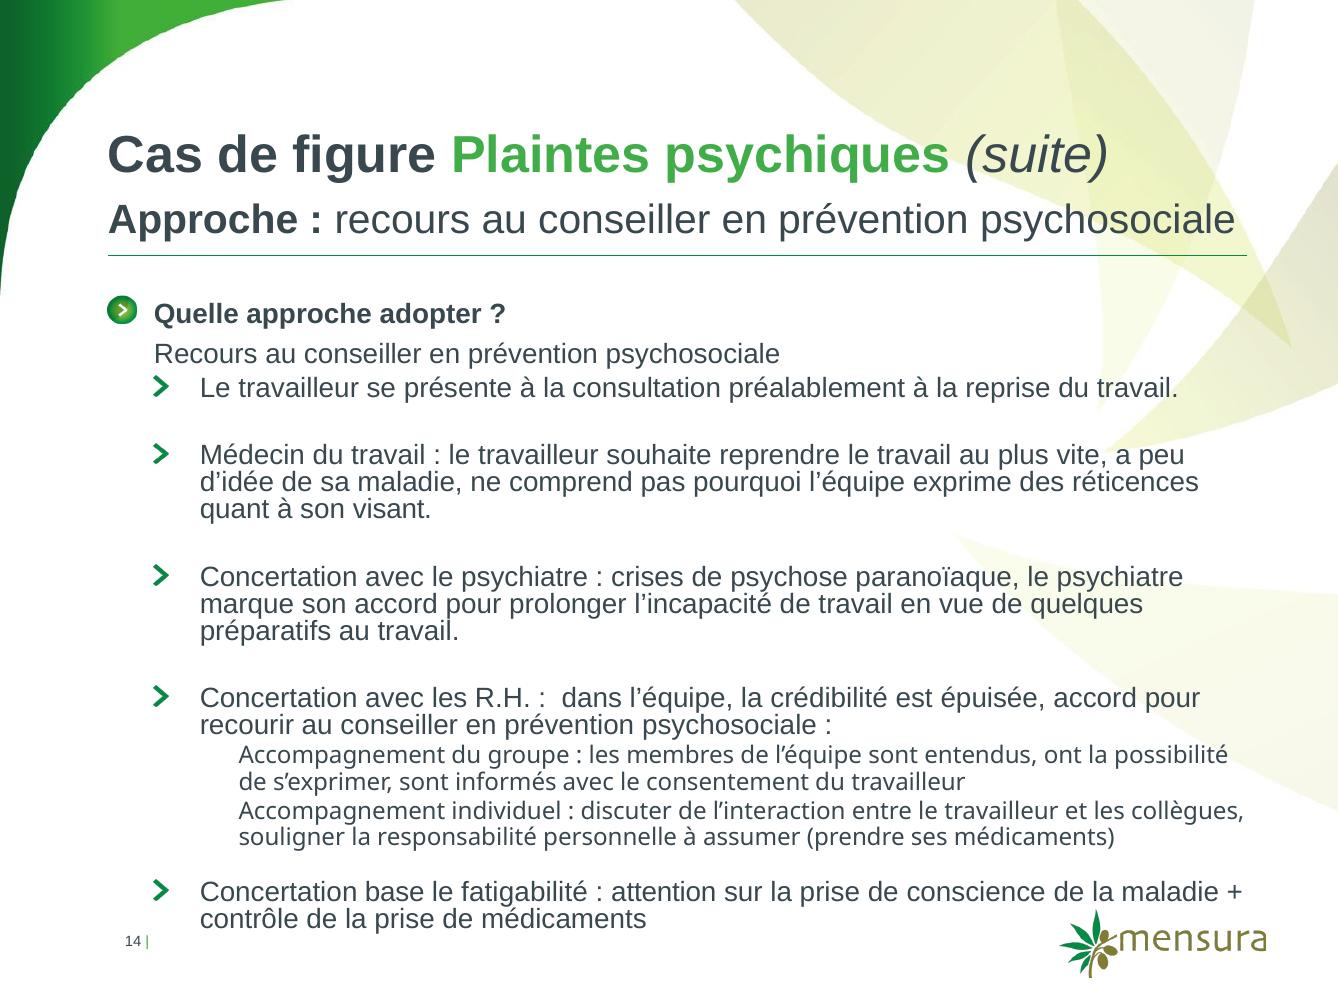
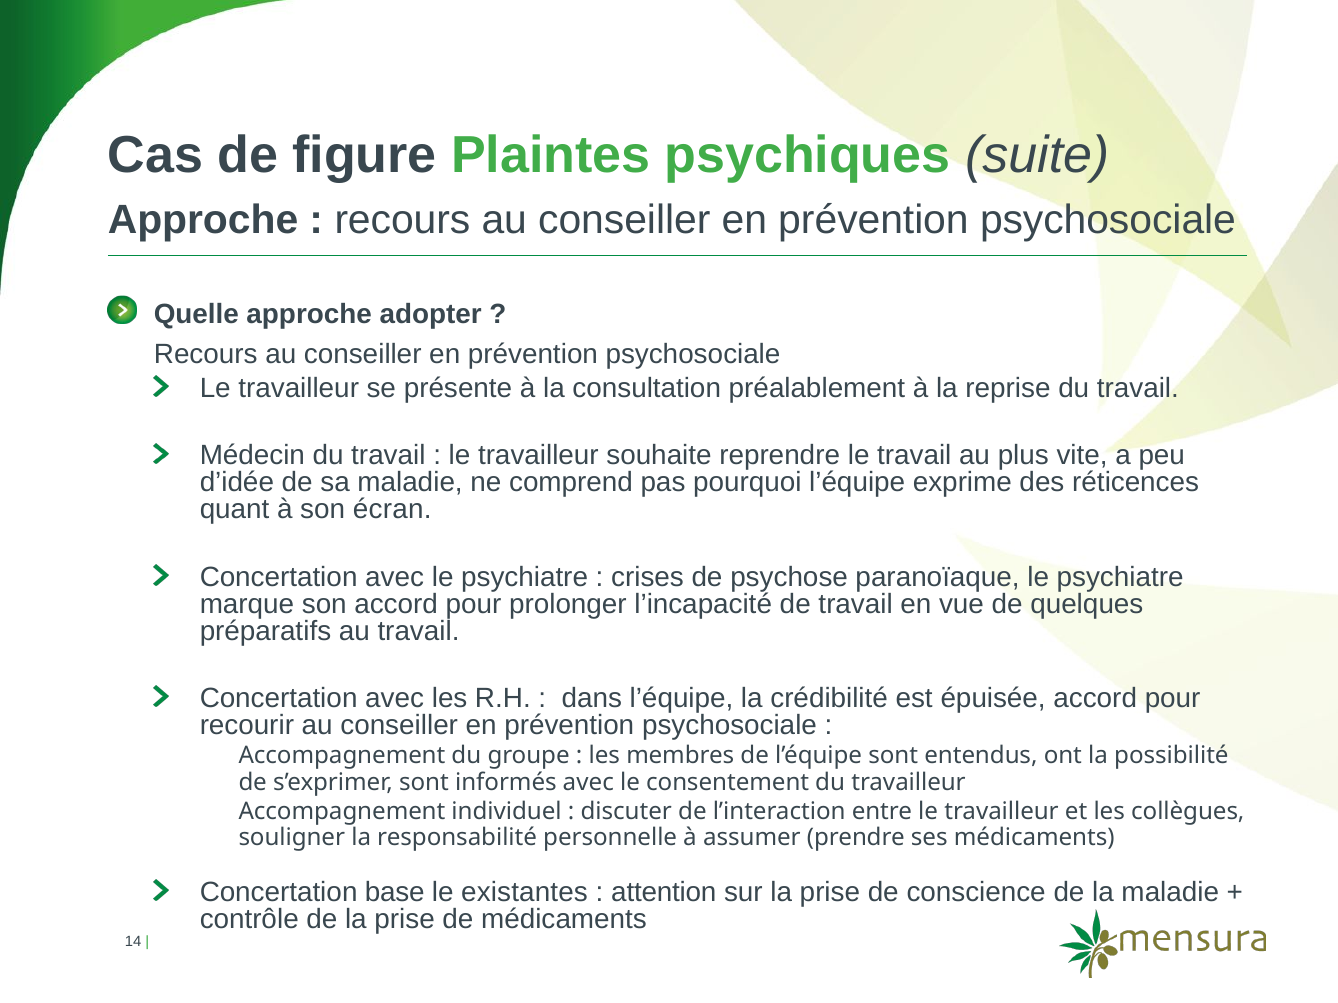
visant: visant -> écran (392, 510)
fatigabilité: fatigabilité -> existantes (525, 893)
